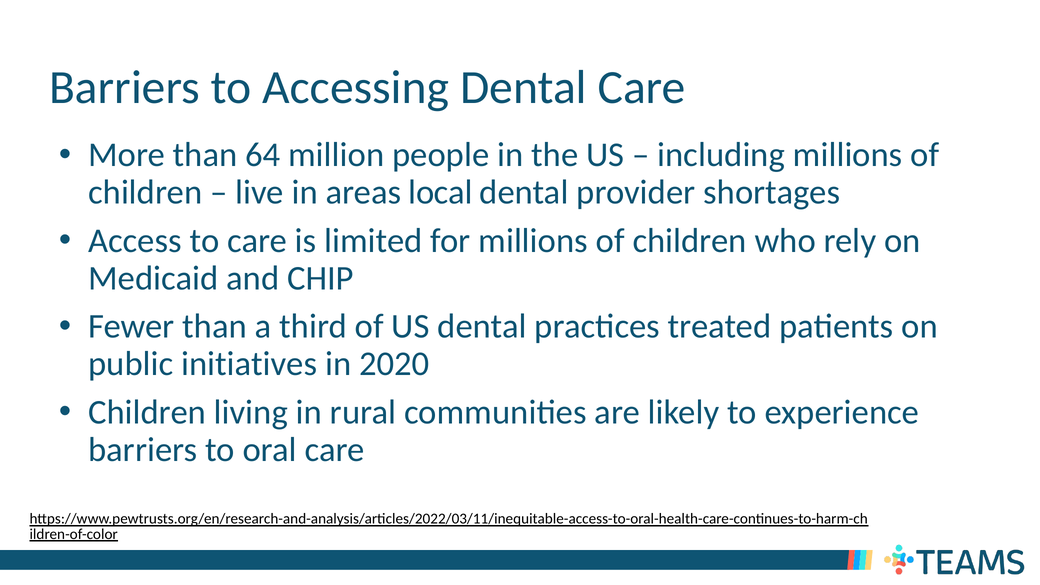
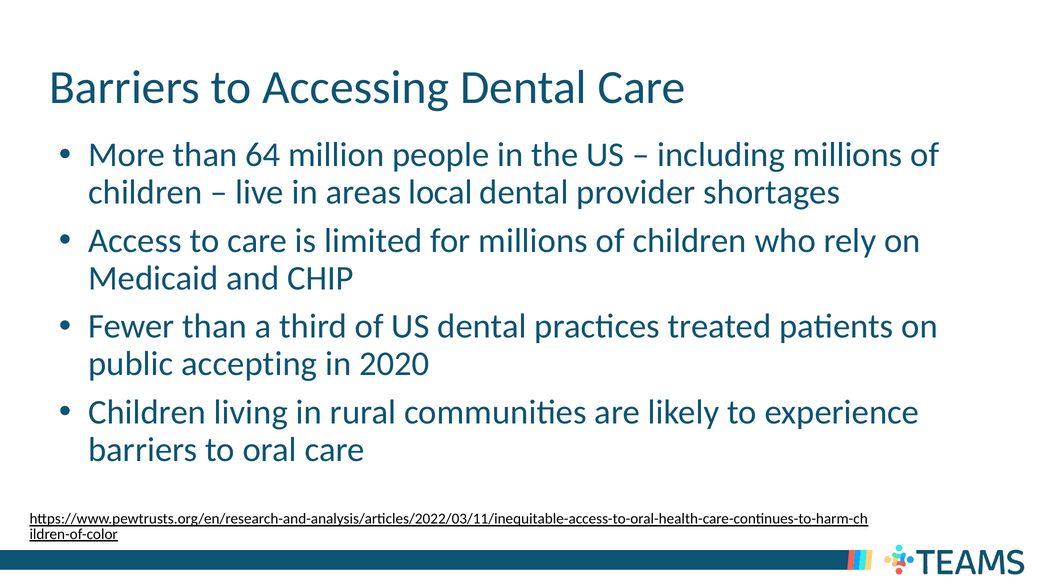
initiatives: initiatives -> accepting (249, 364)
